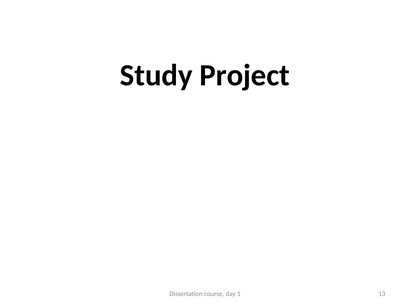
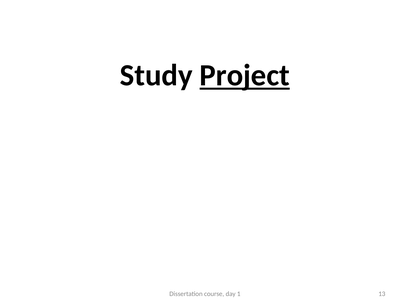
Project underline: none -> present (245, 75)
